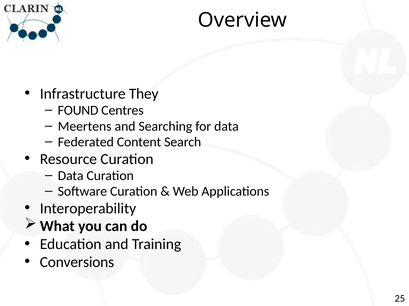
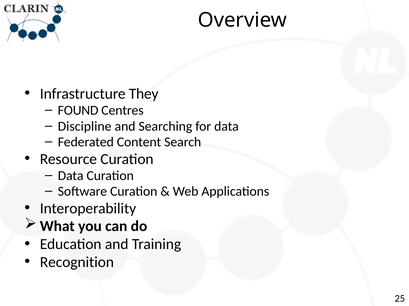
Meertens: Meertens -> Discipline (85, 126)
Conversions: Conversions -> Recognition (77, 263)
